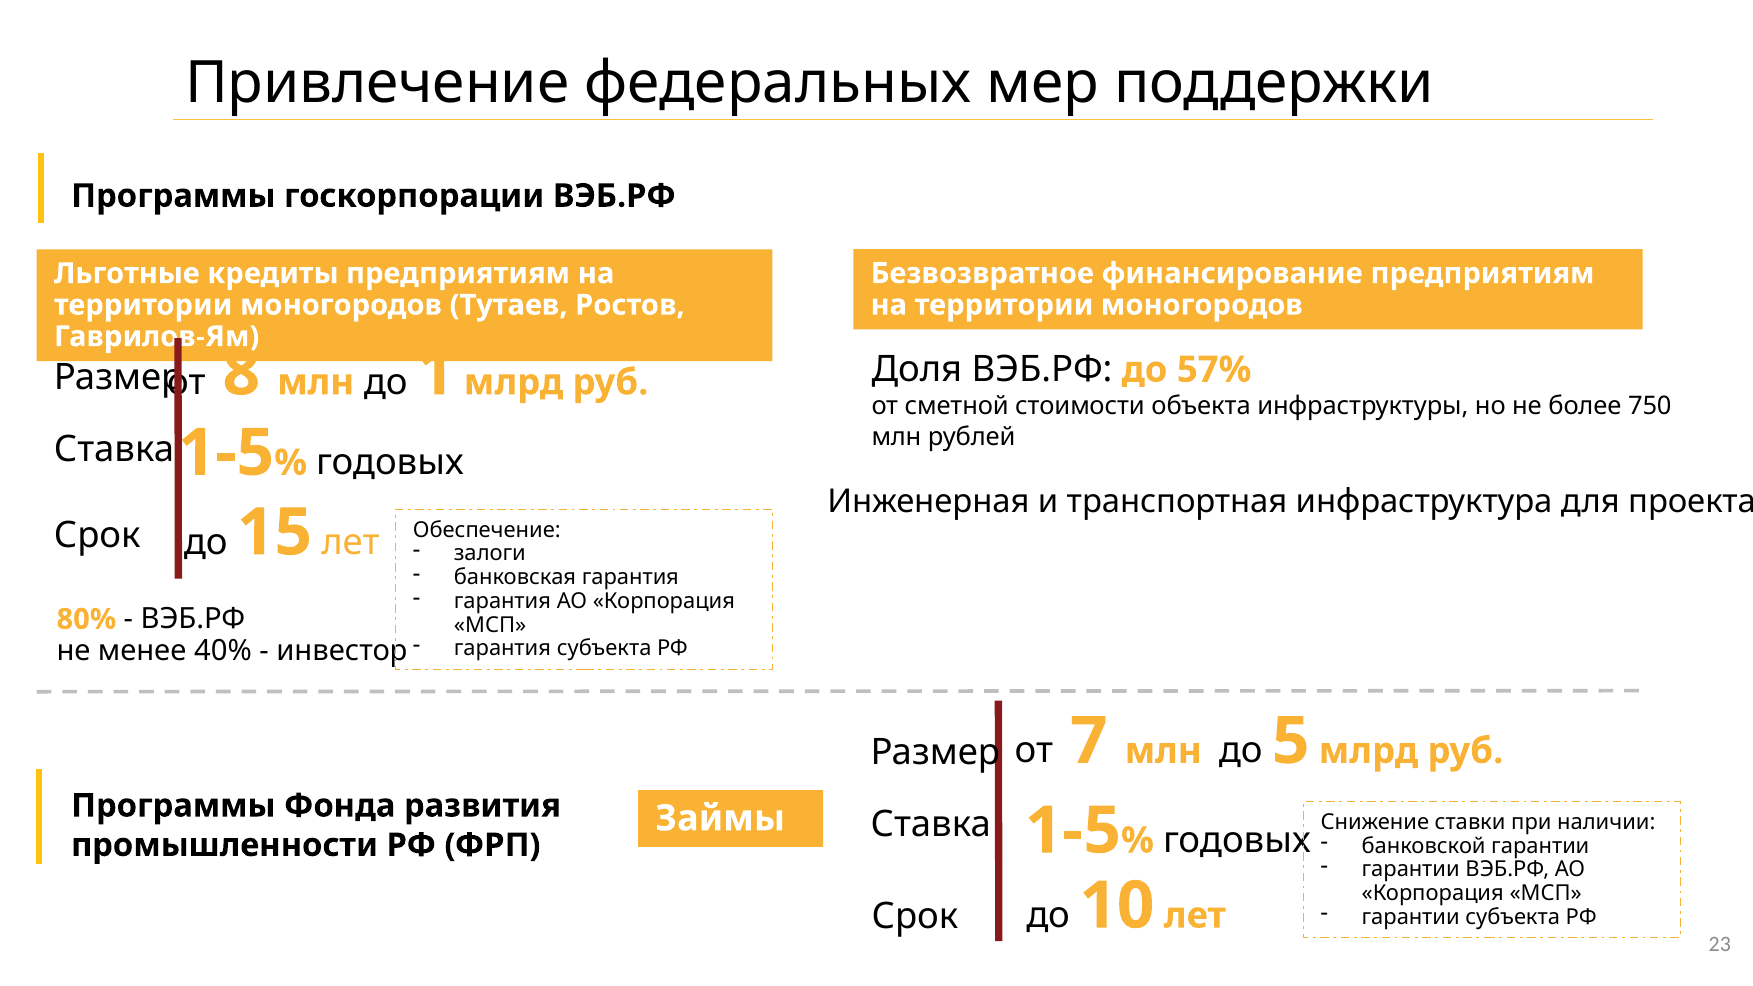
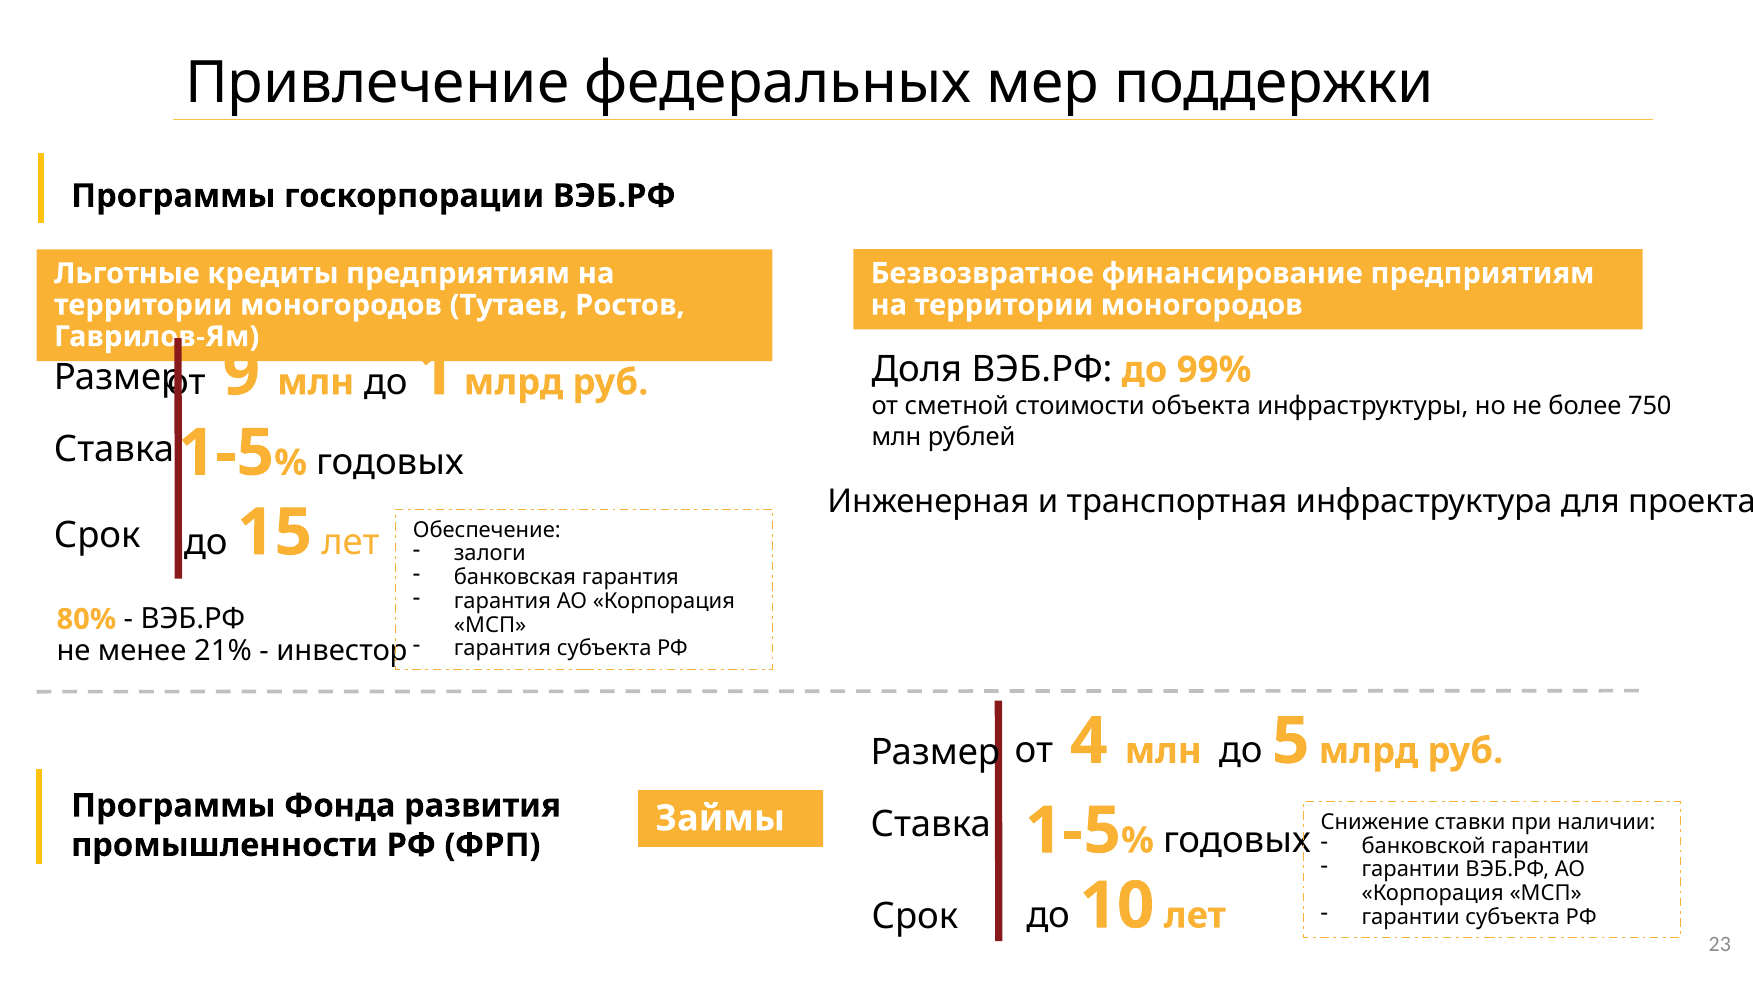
57%: 57% -> 99% (1214, 370)
8: 8 -> 9 (241, 373)
40%: 40% -> 21% (223, 651)
7: 7 -> 4 (1089, 741)
